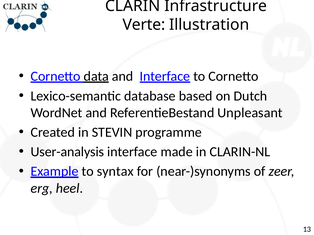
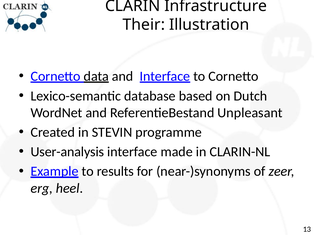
Verte: Verte -> Their (144, 25)
syntax: syntax -> results (115, 172)
